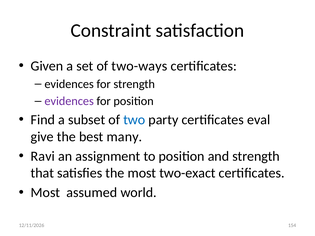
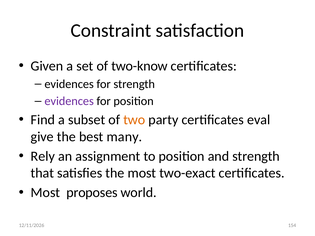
two-ways: two-ways -> two-know (140, 66)
two colour: blue -> orange (134, 120)
Ravi: Ravi -> Rely (43, 156)
assumed: assumed -> proposes (92, 193)
